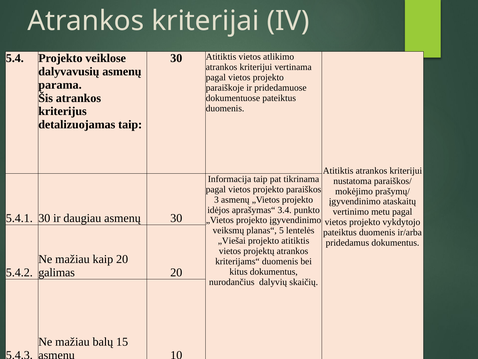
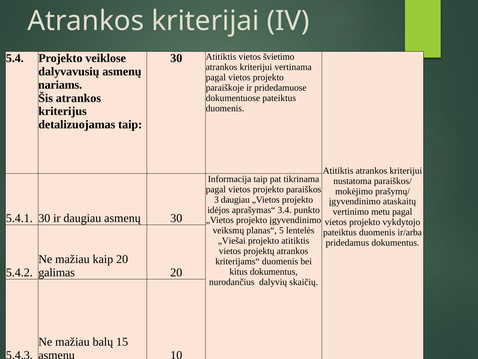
atlikimo: atlikimo -> švietimo (279, 57)
parama: parama -> nariams (60, 85)
3 asmenų: asmenų -> daugiau (235, 199)
